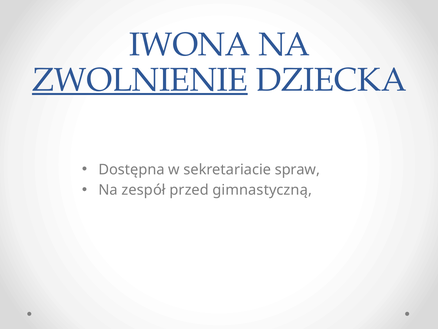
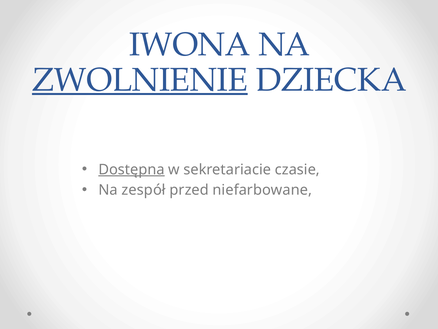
Dostępna underline: none -> present (131, 169)
spraw: spraw -> czasie (297, 169)
gimnastyczną: gimnastyczną -> niefarbowane (262, 190)
